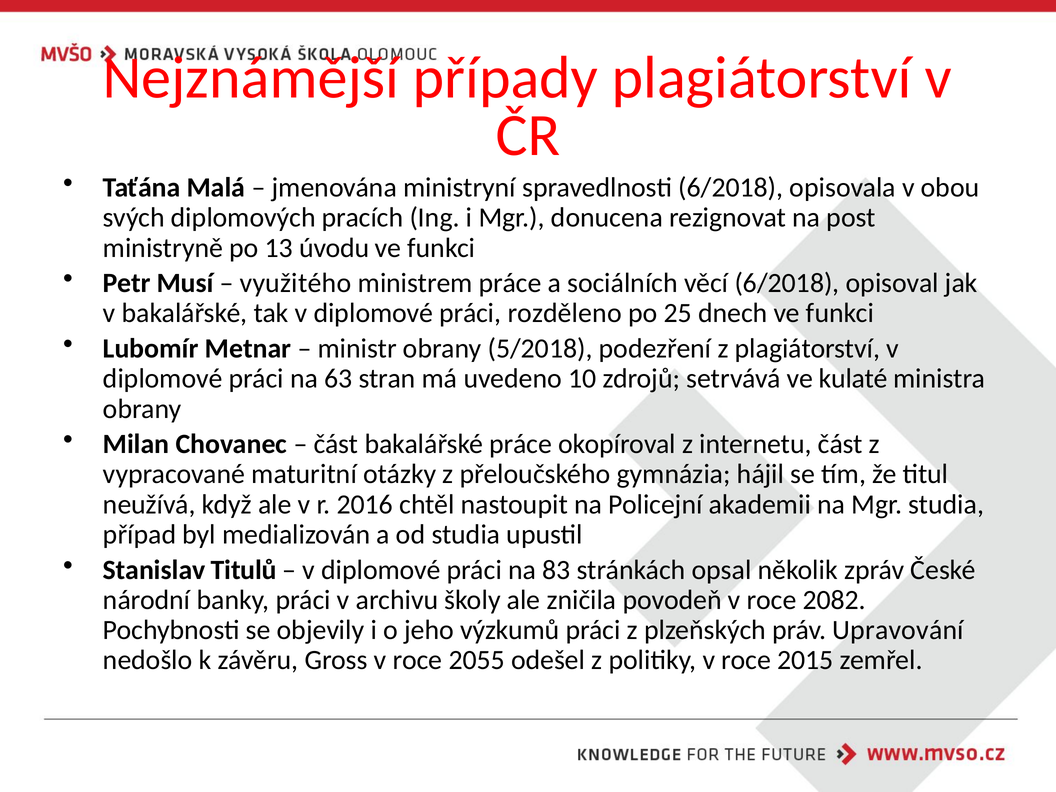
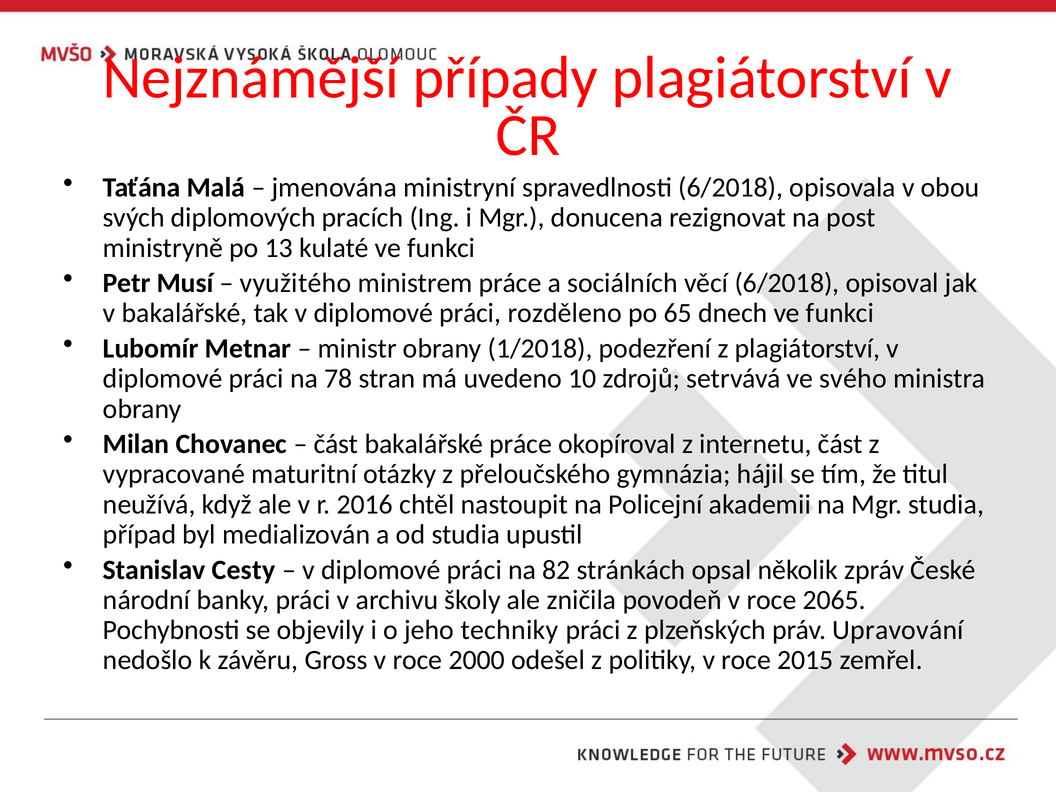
úvodu: úvodu -> kulaté (334, 248)
25: 25 -> 65 (678, 313)
5/2018: 5/2018 -> 1/2018 (540, 349)
63: 63 -> 78 (338, 379)
kulaté: kulaté -> svého (853, 379)
Titulů: Titulů -> Cesty (243, 570)
83: 83 -> 82 (556, 570)
2082: 2082 -> 2065 (834, 600)
výzkumů: výzkumů -> techniky (510, 630)
2055: 2055 -> 2000 (477, 660)
